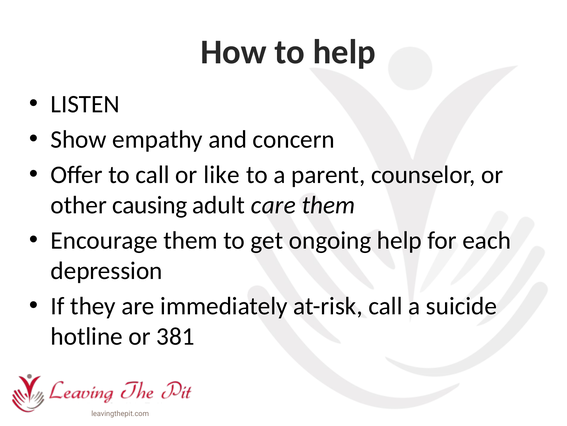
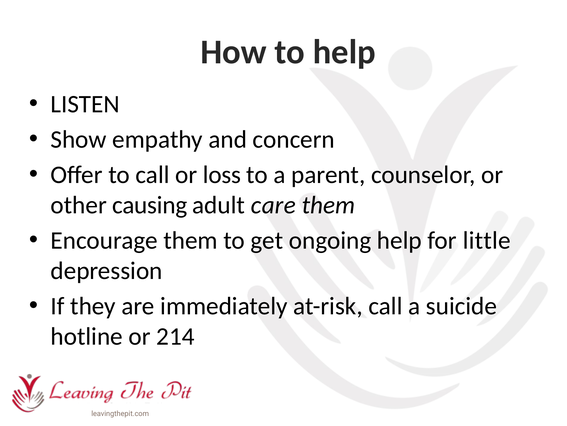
like: like -> loss (222, 174)
each: each -> little (487, 240)
381: 381 -> 214 (175, 336)
